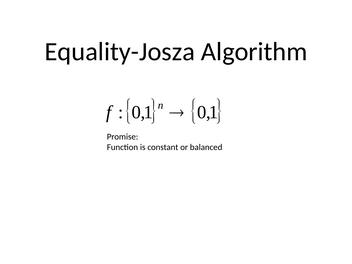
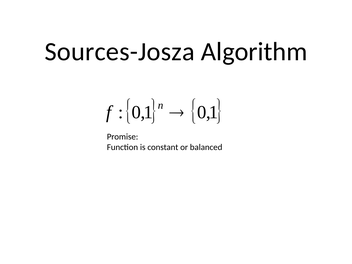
Equality-Josza: Equality-Josza -> Sources-Josza (120, 52)
